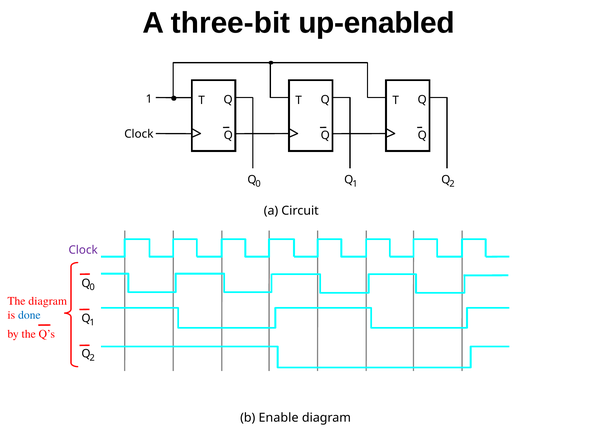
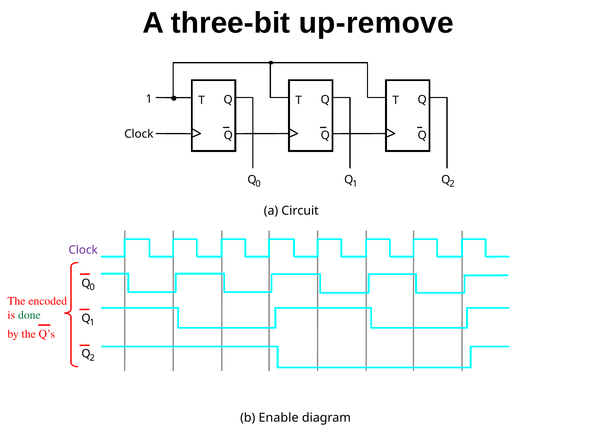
up-enabled: up-enabled -> up-remove (376, 23)
The diagram: diagram -> encoded (48, 302)
done colour: blue -> green (29, 316)
